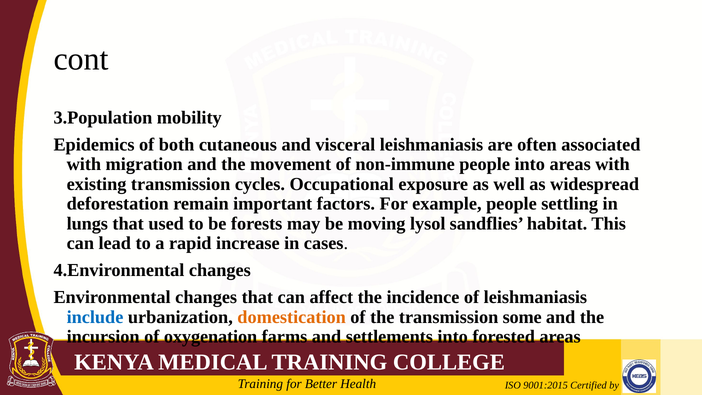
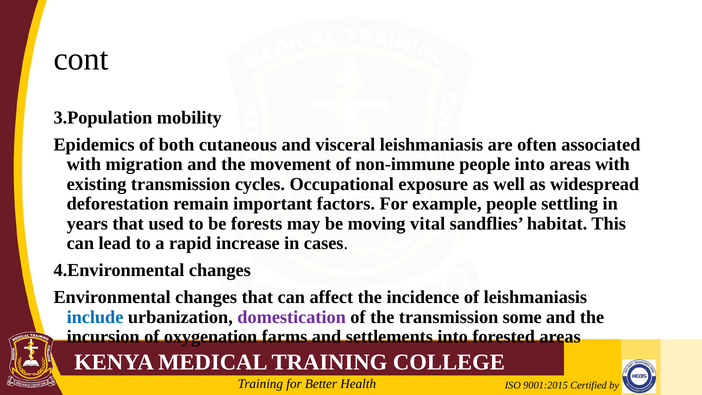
lungs: lungs -> years (87, 223)
lysol: lysol -> vital (428, 223)
domestication colour: orange -> purple (292, 317)
